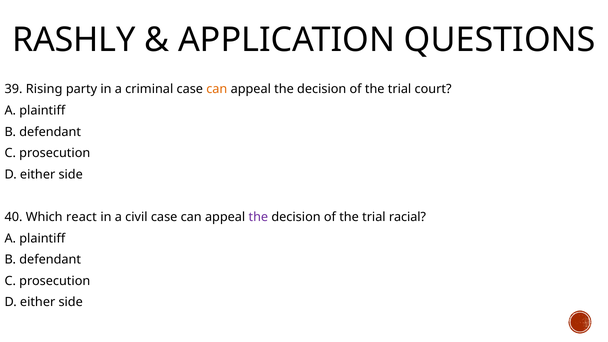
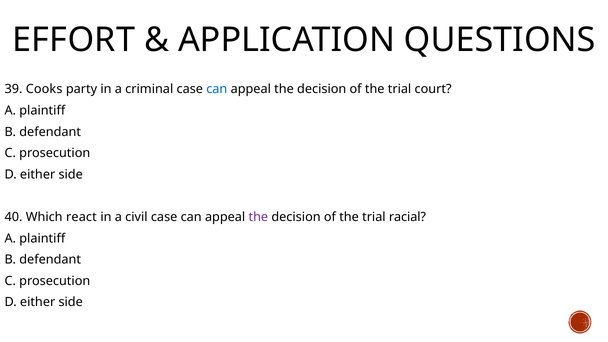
RASHLY: RASHLY -> EFFORT (74, 40)
Rising: Rising -> Cooks (44, 89)
can colour: orange -> blue (217, 89)
